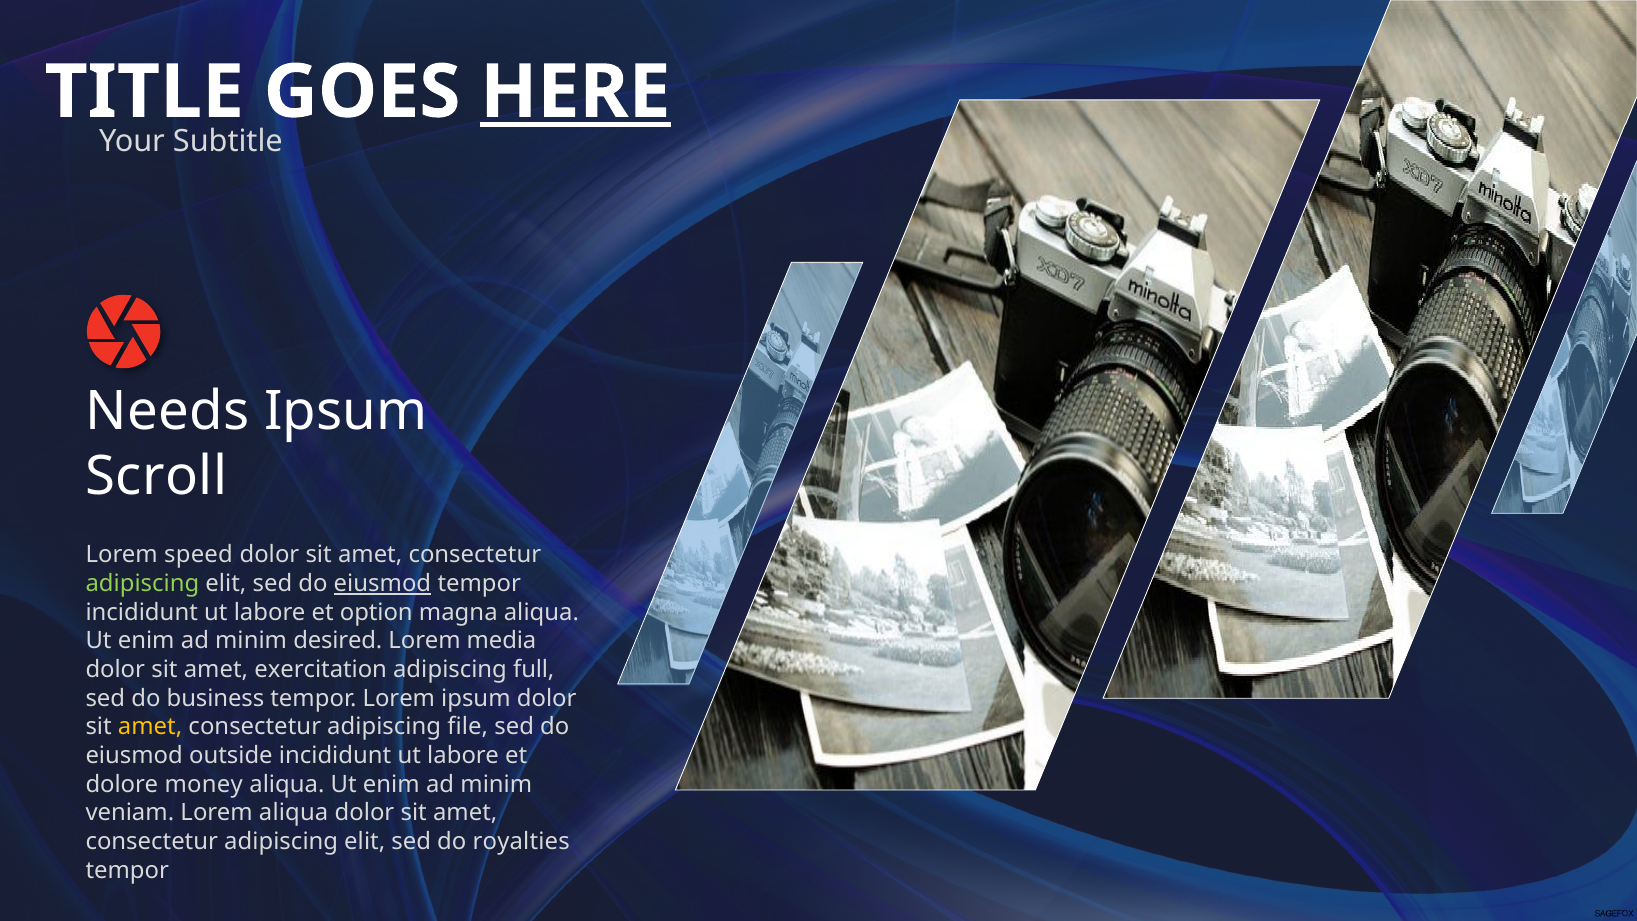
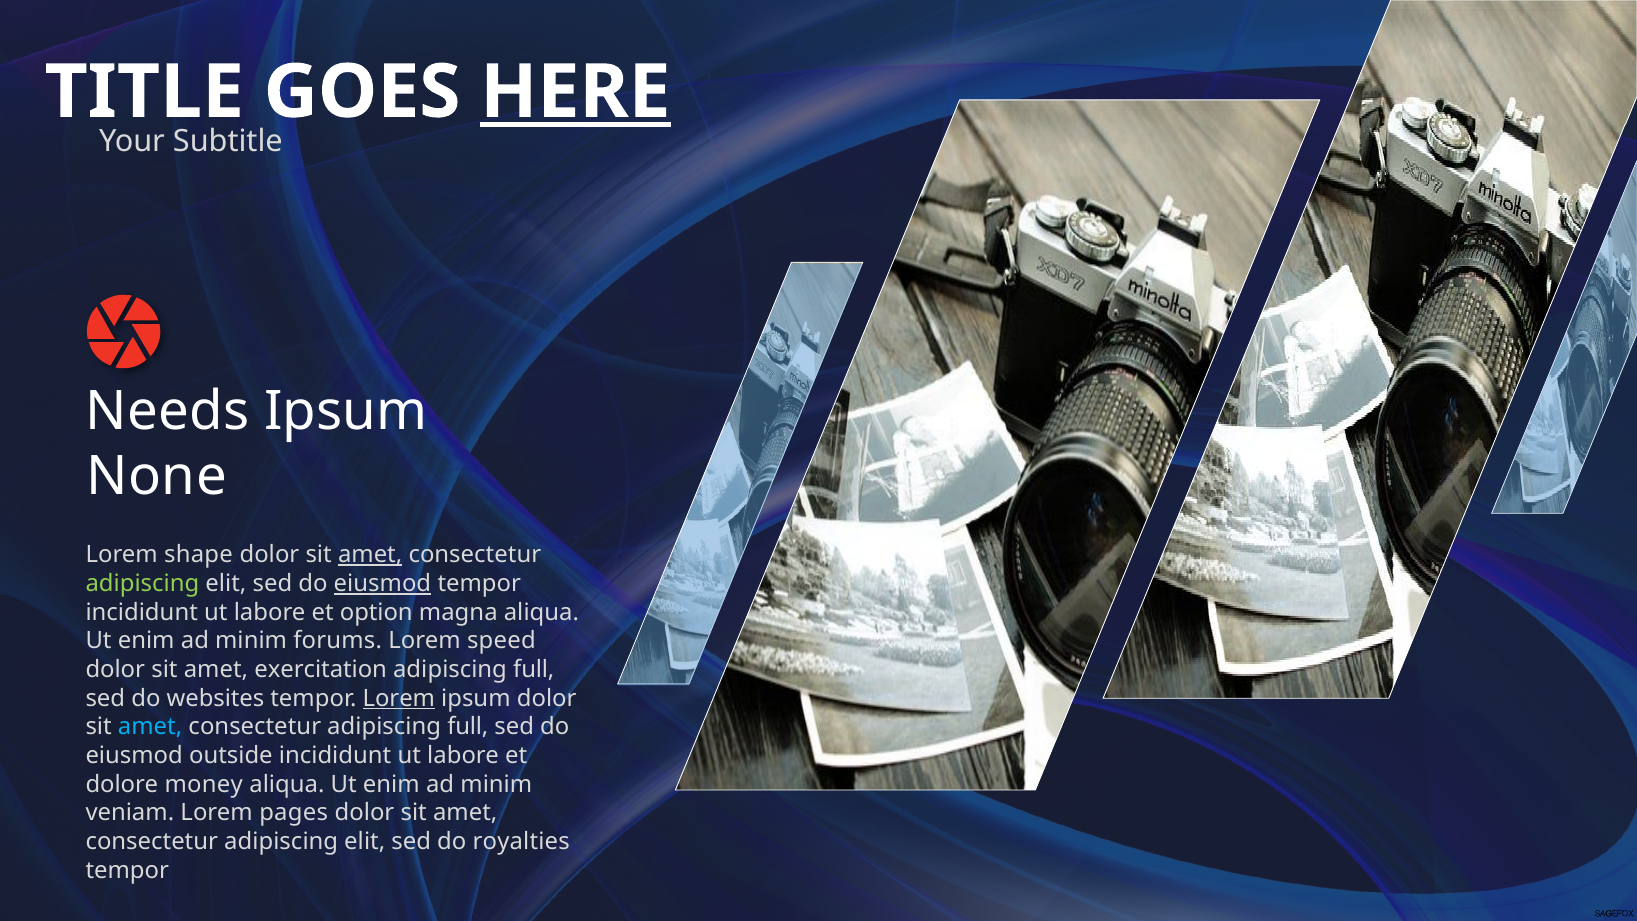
Scroll: Scroll -> None (156, 476)
speed: speed -> shape (199, 555)
amet underline: none -> present (370, 555)
desired: desired -> forums (338, 641)
media: media -> speed (501, 641)
business: business -> websites (215, 698)
Lorem underline: none -> present (399, 698)
amet colour: yellow -> light blue (150, 727)
consectetur adipiscing file: file -> full (468, 727)
Lorem aliqua: aliqua -> pages (294, 813)
